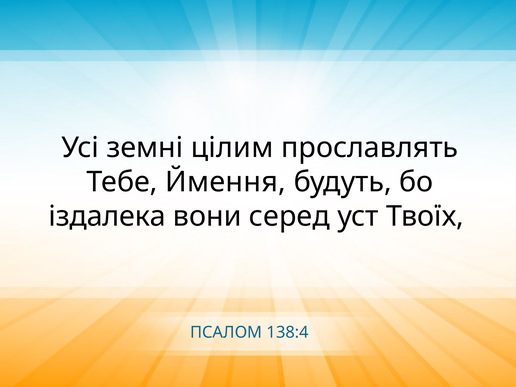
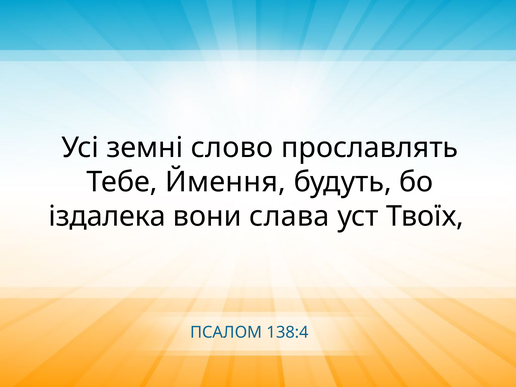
цілим: цілим -> слово (232, 148)
серед: серед -> слава (289, 216)
